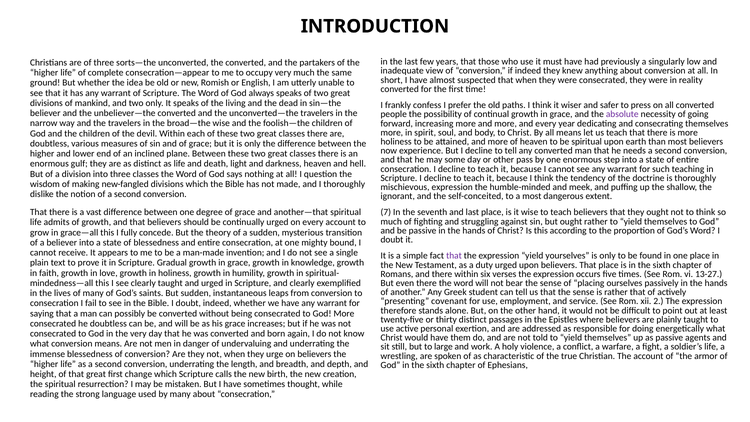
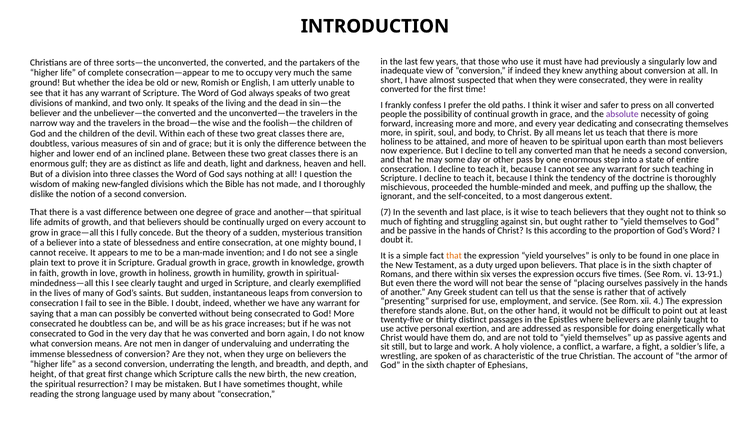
mischievous expression: expression -> proceeded (452, 187)
that colour: purple -> orange (454, 256)
13-27: 13-27 -> 13-91 (709, 274)
covenant: covenant -> surprised (449, 301)
2: 2 -> 4 (658, 301)
